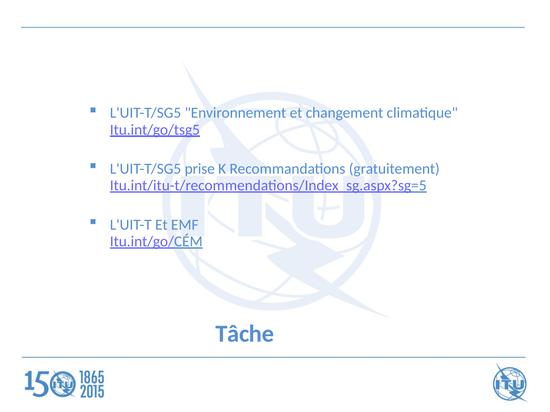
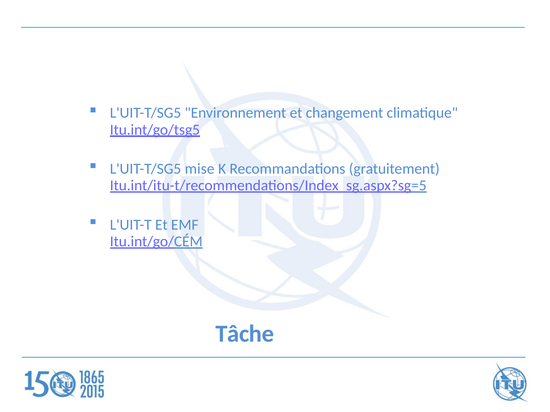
prise: prise -> mise (200, 169)
